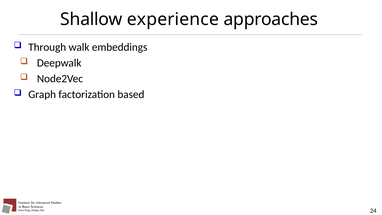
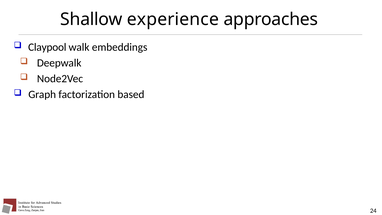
Through: Through -> Claypool (47, 47)
